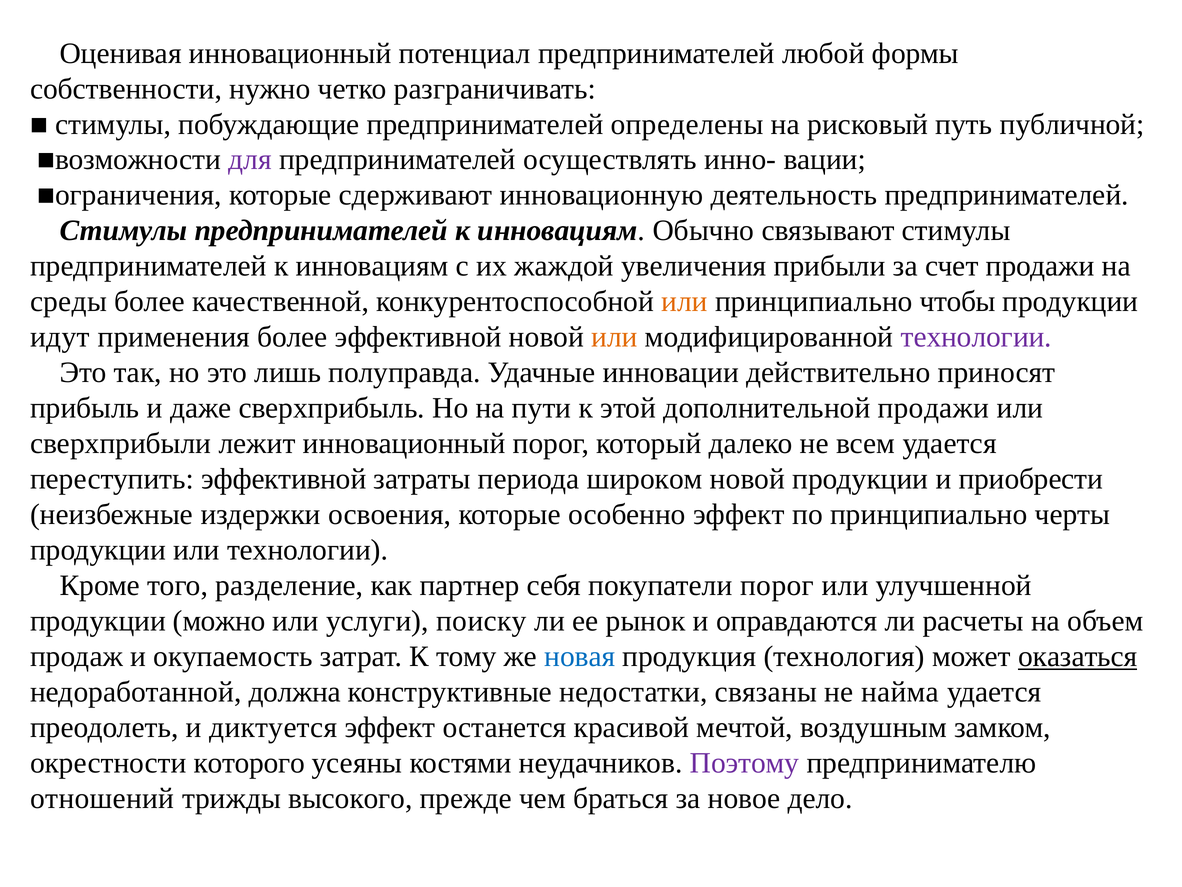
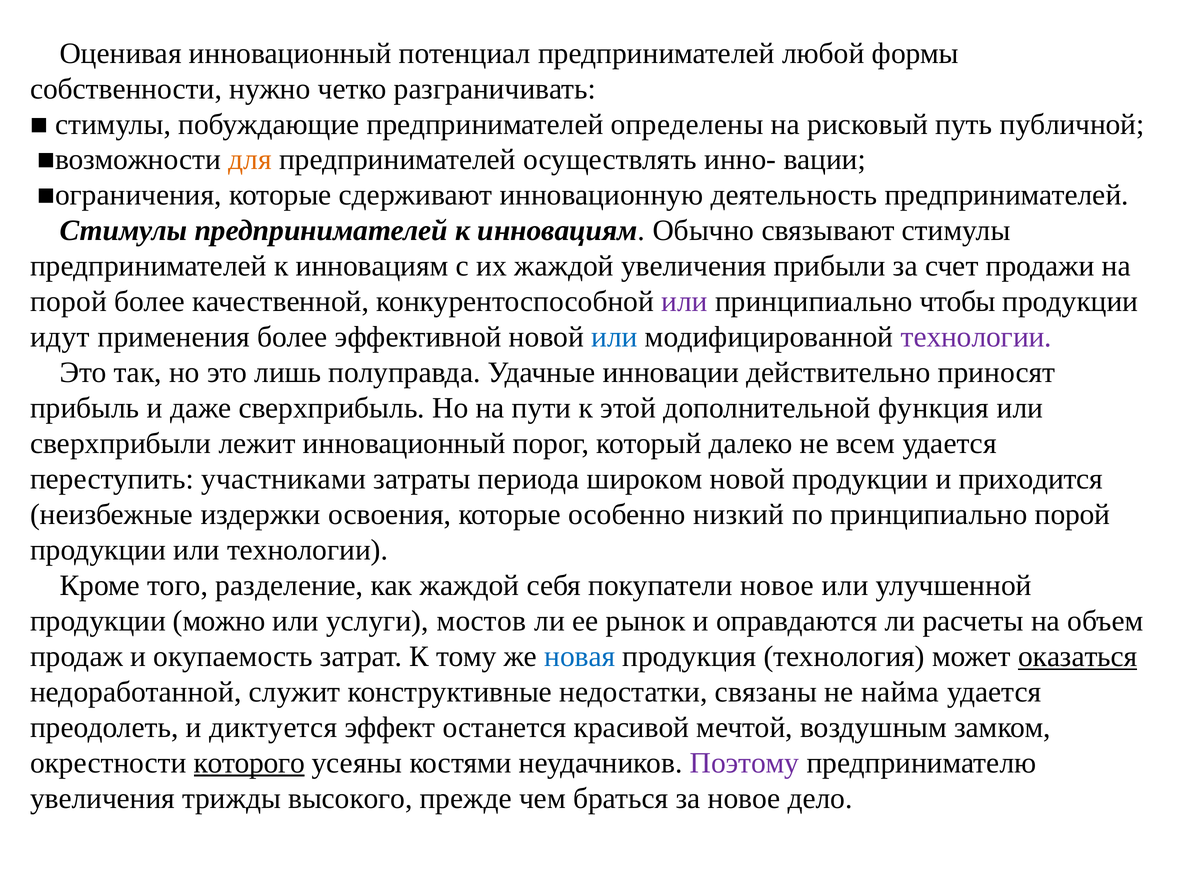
для colour: purple -> orange (250, 160)
среды: среды -> порой (68, 301)
или colour: orange -> purple (684, 301)
или colour: orange -> blue (614, 337)
дополнительной продажи: продажи -> функция (934, 408)
переступить эффективной: эффективной -> участниками (284, 479)
приобрести: приобрести -> приходится (1031, 479)
особенно эффект: эффект -> низкий (739, 514)
принципиально черты: черты -> порой (1072, 514)
как партнер: партнер -> жаждой (469, 585)
покупатели порог: порог -> новое (777, 585)
поиску: поиску -> мостов (481, 621)
должна: должна -> служит (295, 692)
которого underline: none -> present (249, 762)
отношений: отношений -> увеличения (102, 798)
